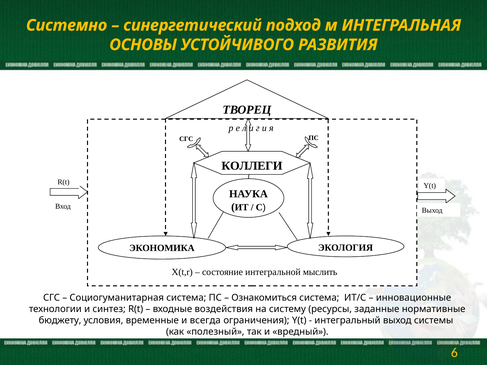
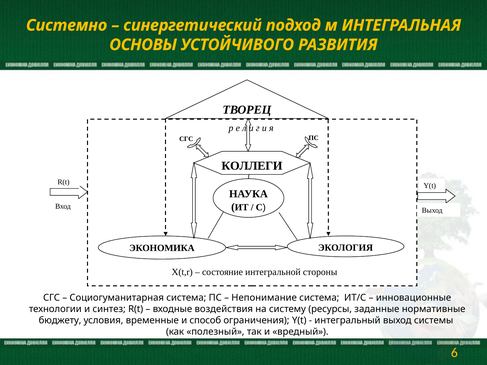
мыслить: мыслить -> стороны (320, 272)
Ознакомиться: Ознакомиться -> Непонимание (264, 298)
всегда: всегда -> способ (205, 321)
